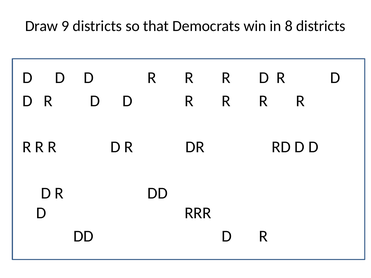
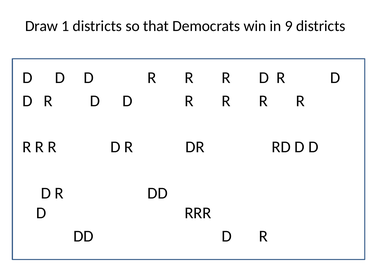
9: 9 -> 1 (65, 26)
8: 8 -> 9 (289, 26)
